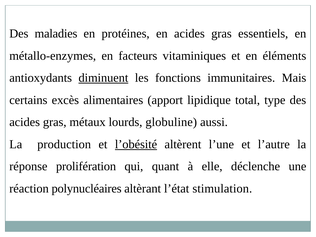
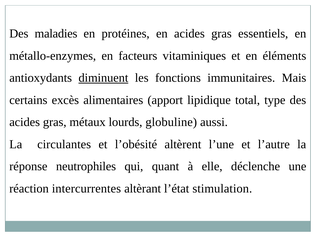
production: production -> circulantes (64, 144)
l’obésité underline: present -> none (136, 144)
prolifération: prolifération -> neutrophiles (86, 166)
polynucléaires: polynucléaires -> intercurrentes (86, 189)
